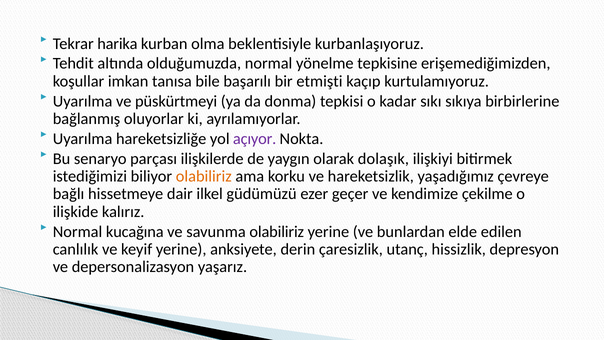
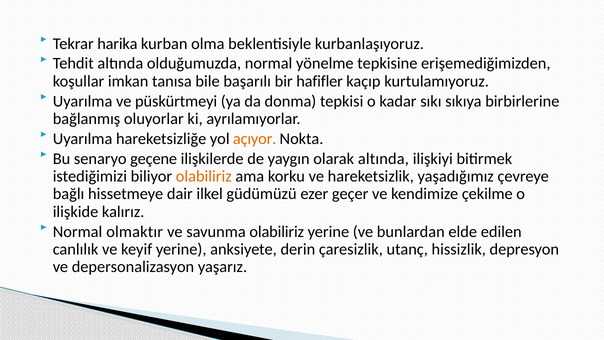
etmişti: etmişti -> hafifler (320, 81)
açıyor colour: purple -> orange (255, 139)
parçası: parçası -> geçene (154, 159)
olarak dolaşık: dolaşık -> altında (383, 159)
kucağına: kucağına -> olmaktır (135, 231)
